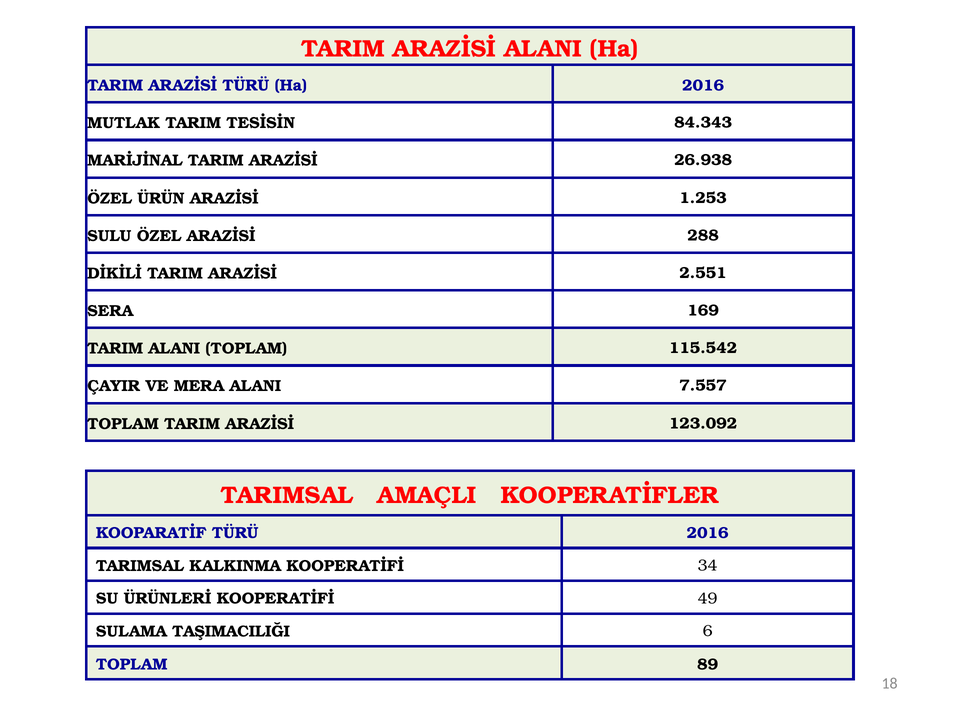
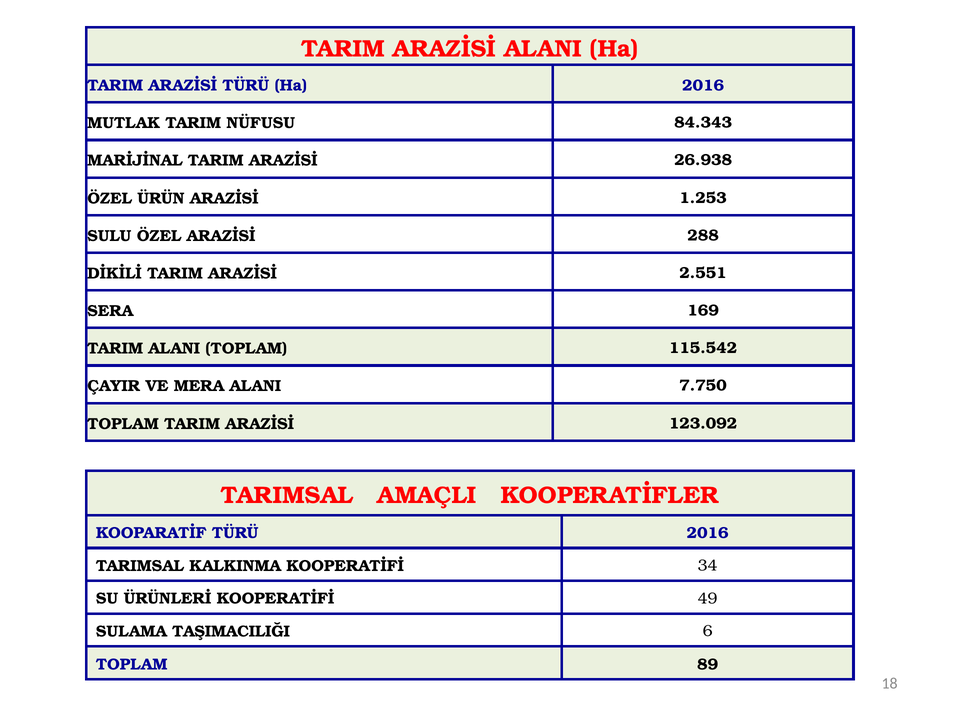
TESİSİN: TESİSİN -> NÜFUSU (261, 123)
7.557: 7.557 -> 7.750 (703, 386)
